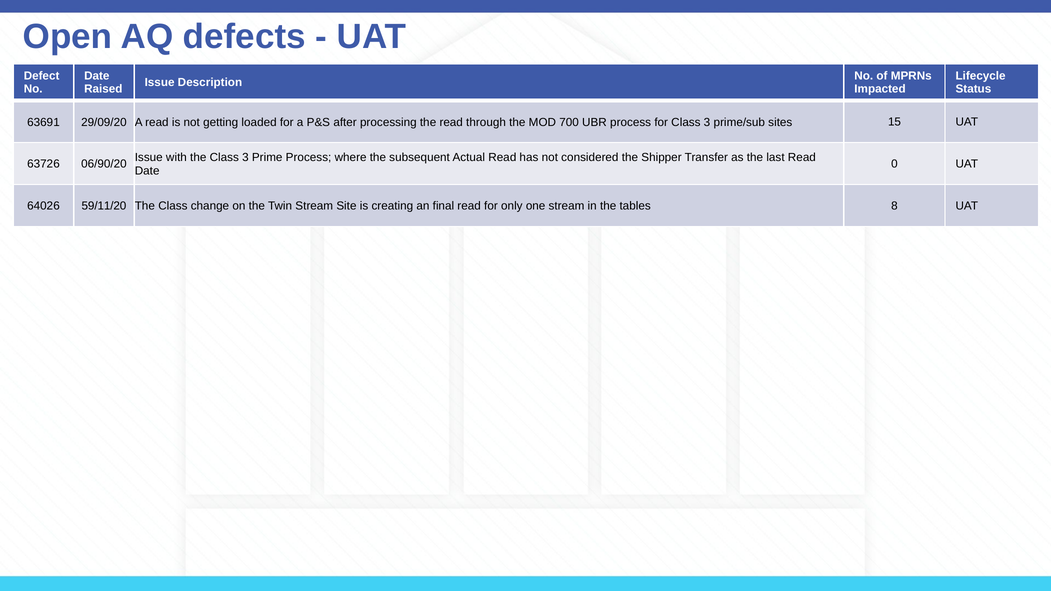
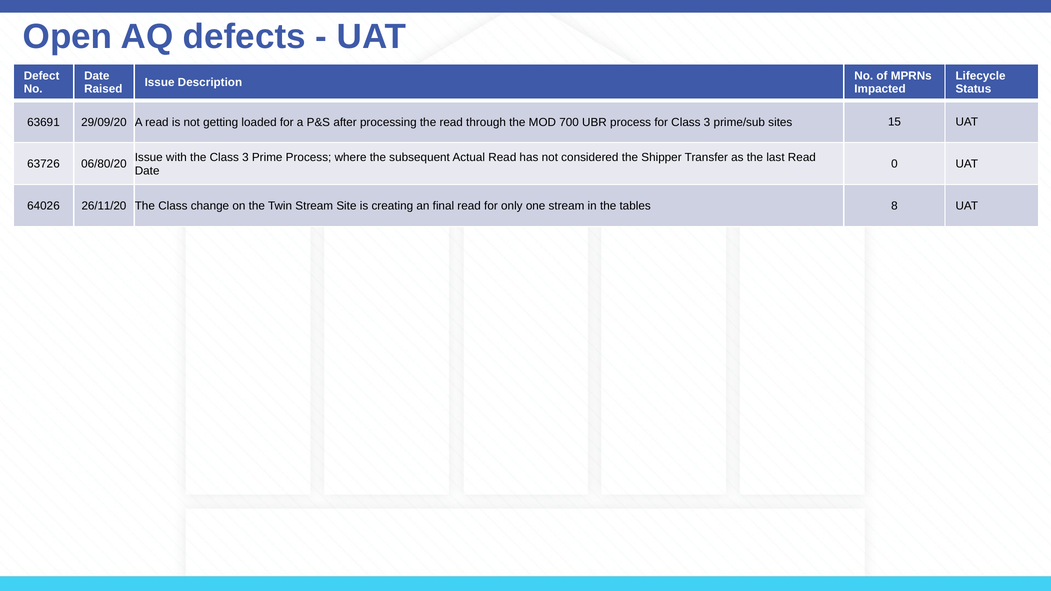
06/90/20: 06/90/20 -> 06/80/20 (104, 164)
59/11/20: 59/11/20 -> 26/11/20 (104, 206)
